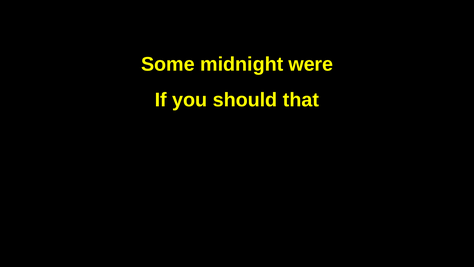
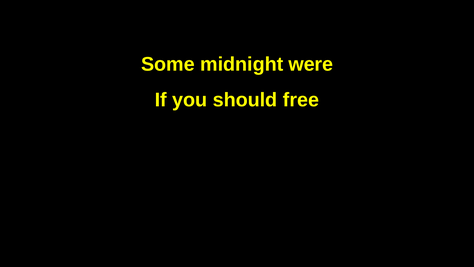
that: that -> free (301, 100)
